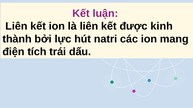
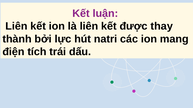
kinh: kinh -> thay (162, 26)
